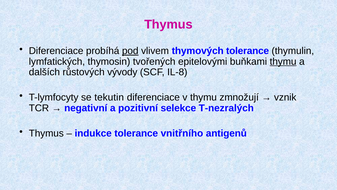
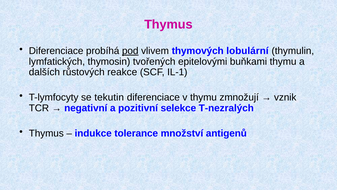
thymových tolerance: tolerance -> lobulární (247, 51)
thymu underline: present -> none (283, 61)
vývody: vývody -> reakce (122, 72)
IL-8: IL-8 -> IL-1 (177, 72)
vnitřního: vnitřního -> množství (182, 133)
